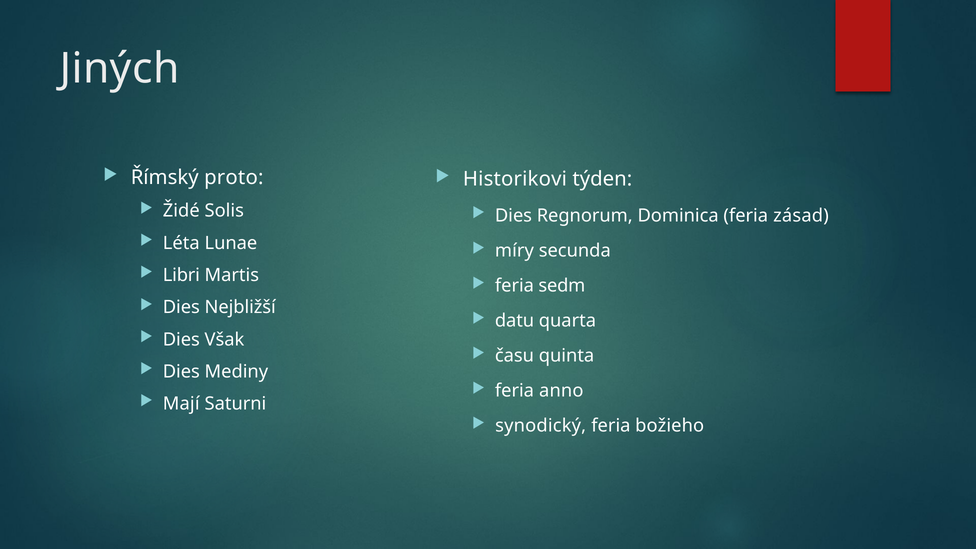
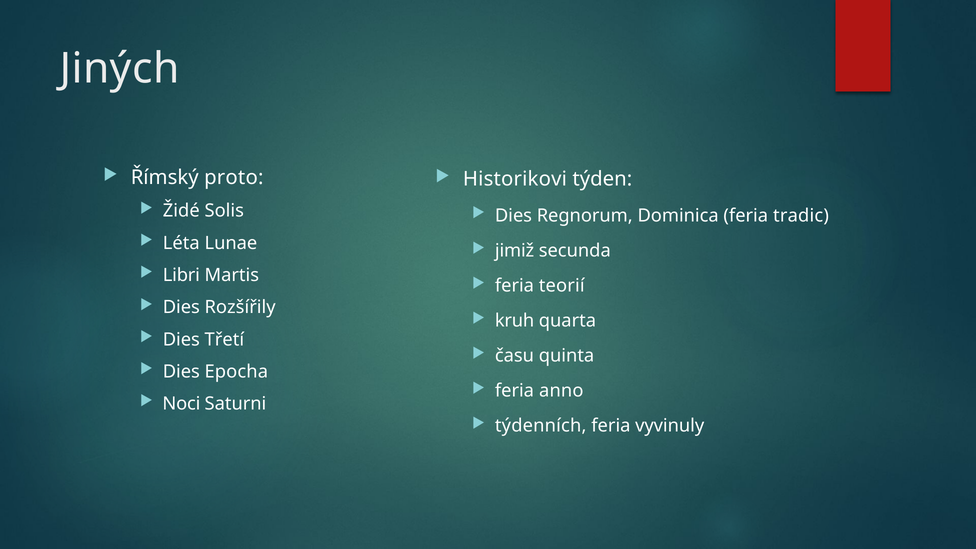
zásad: zásad -> tradic (801, 216)
míry: míry -> jimiž (515, 251)
sedm: sedm -> teorií (562, 286)
Nejbližší: Nejbližší -> Rozšířily (240, 307)
datu: datu -> kruh (515, 321)
Však: Však -> Třetí (224, 339)
Mediny: Mediny -> Epocha (236, 372)
Mají: Mají -> Noci (181, 404)
synodický: synodický -> týdenních (541, 426)
božieho: božieho -> vyvinuly (670, 426)
